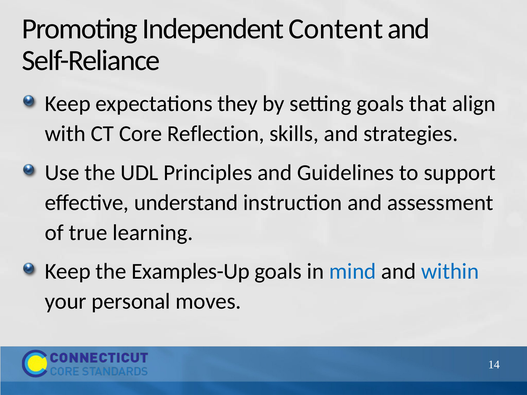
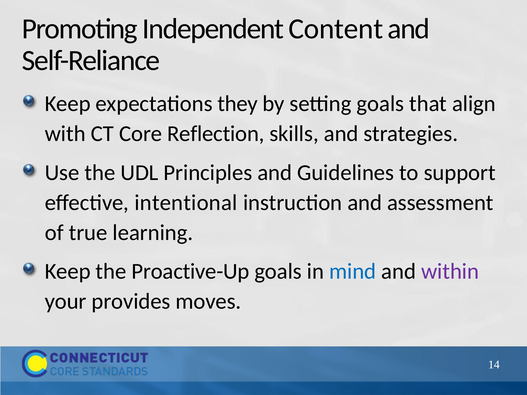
understand: understand -> intentional (186, 203)
Examples-Up: Examples-Up -> Proactive-Up (191, 272)
within colour: blue -> purple (450, 272)
personal: personal -> provides (131, 302)
